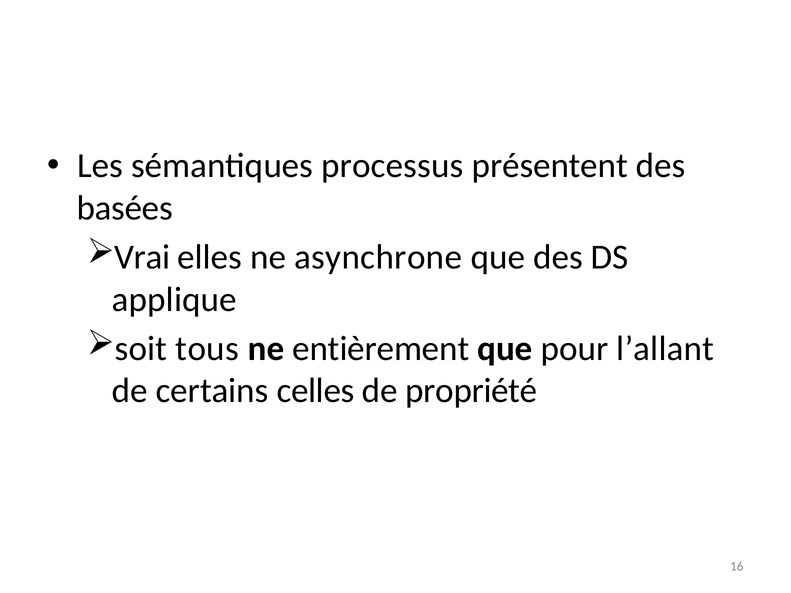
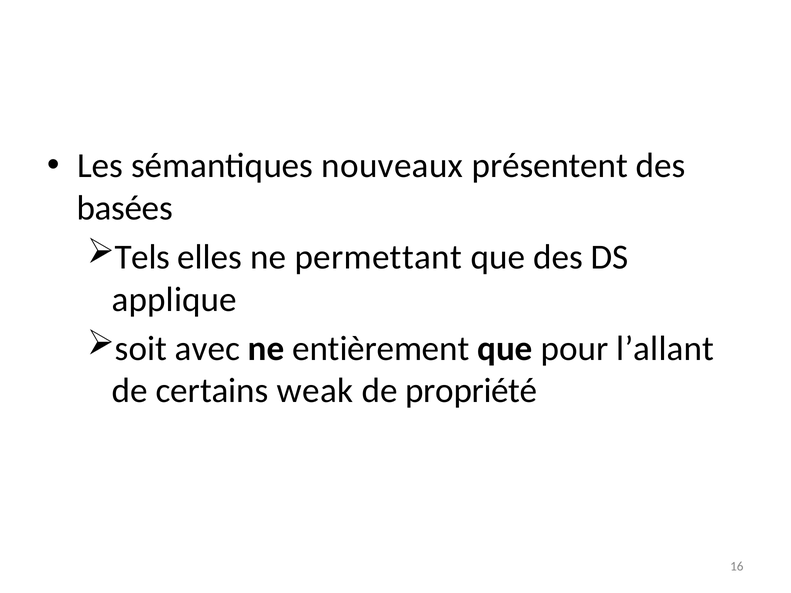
processus: processus -> nouveaux (392, 166)
Vrai: Vrai -> Tels (142, 257)
asynchrone: asynchrone -> permettant (378, 257)
tous: tous -> avec (207, 349)
celles: celles -> weak (315, 391)
